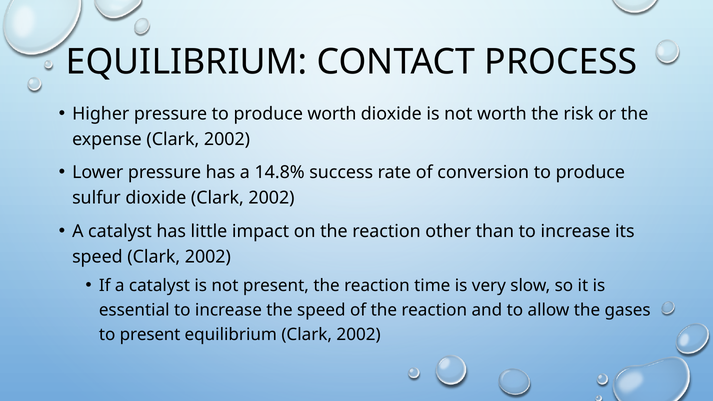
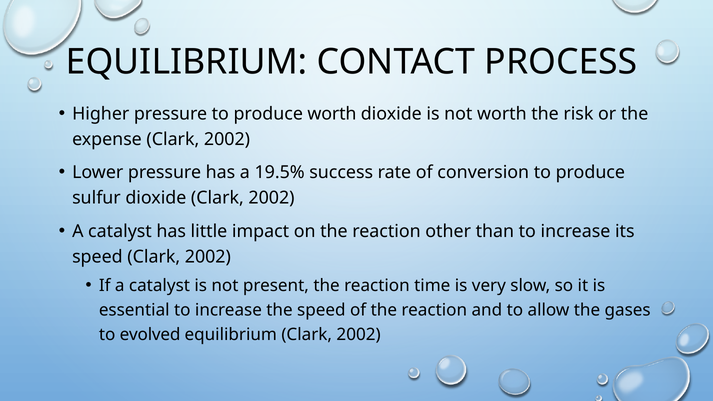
14.8%: 14.8% -> 19.5% (280, 172)
to present: present -> evolved (150, 335)
